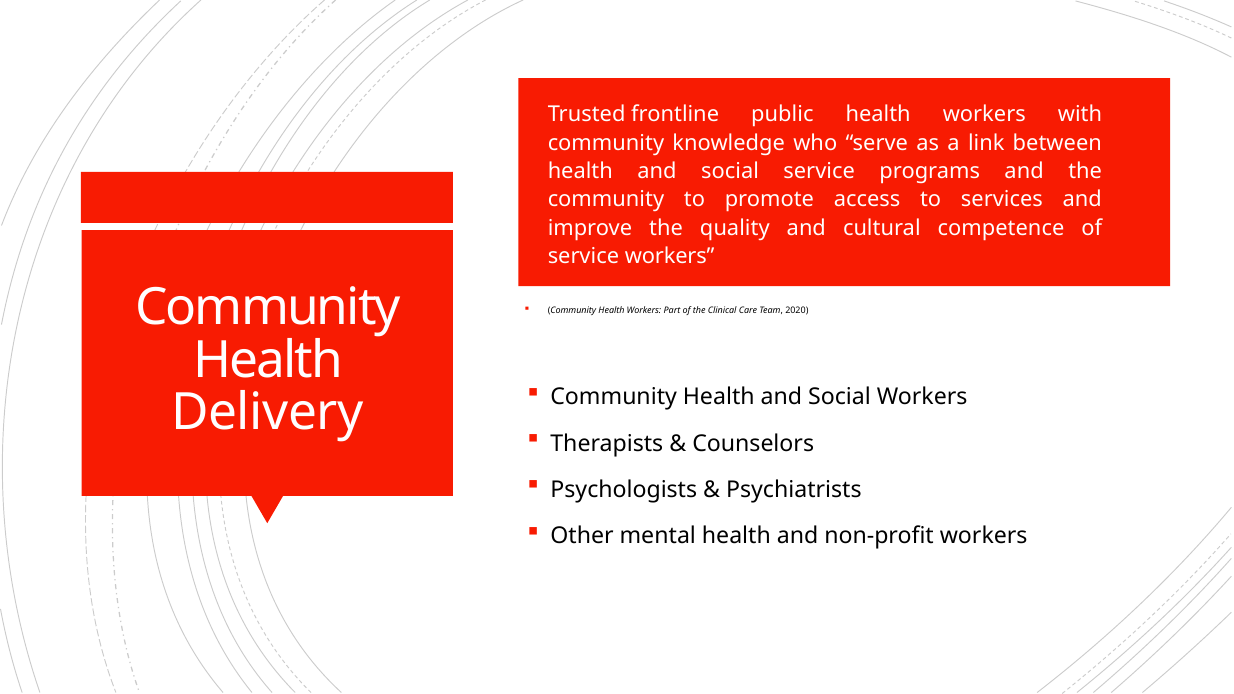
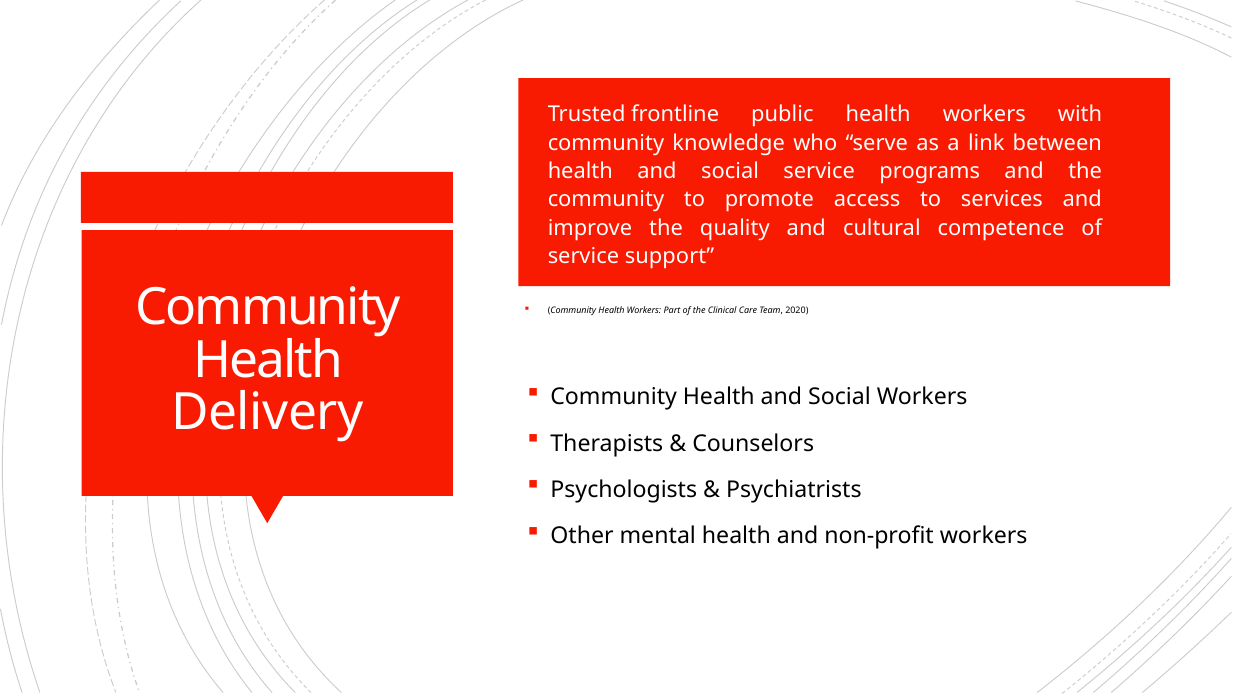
service workers: workers -> support (670, 256)
